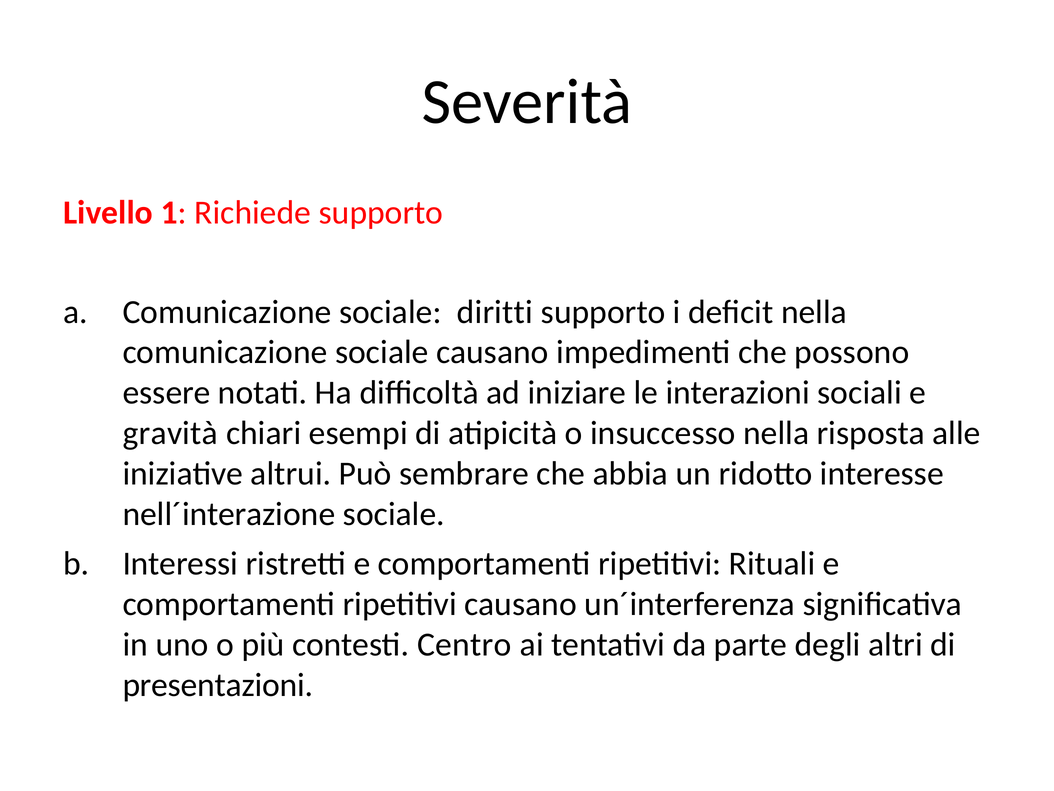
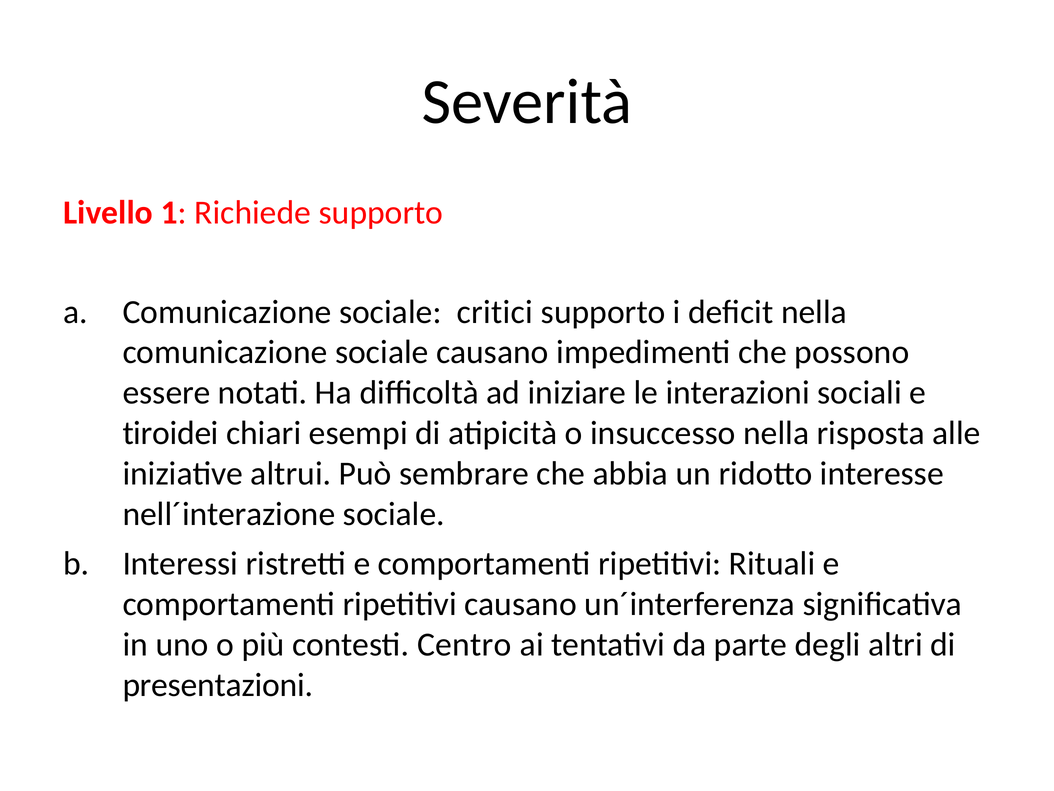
diritti: diritti -> critici (495, 312)
gravità: gravità -> tiroidei (171, 433)
